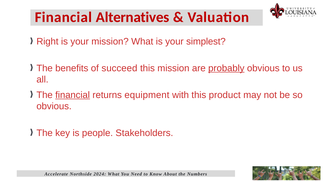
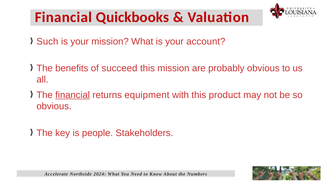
Alternatives: Alternatives -> Quickbooks (132, 17)
Right: Right -> Such (47, 42)
simplest: simplest -> account (206, 42)
probably underline: present -> none (226, 68)
